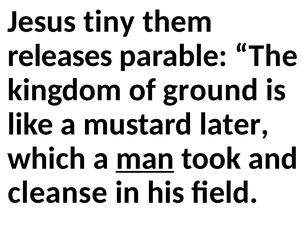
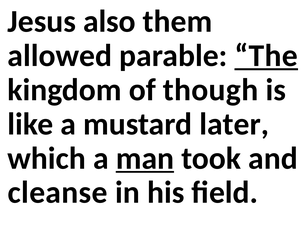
tiny: tiny -> also (109, 21)
releases: releases -> allowed (60, 56)
The underline: none -> present (266, 56)
of ground: ground -> though (211, 90)
